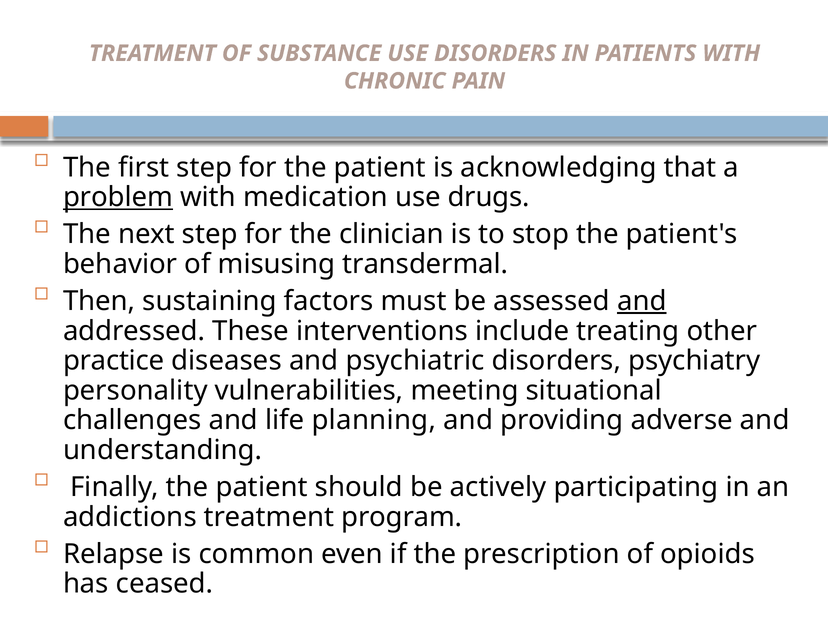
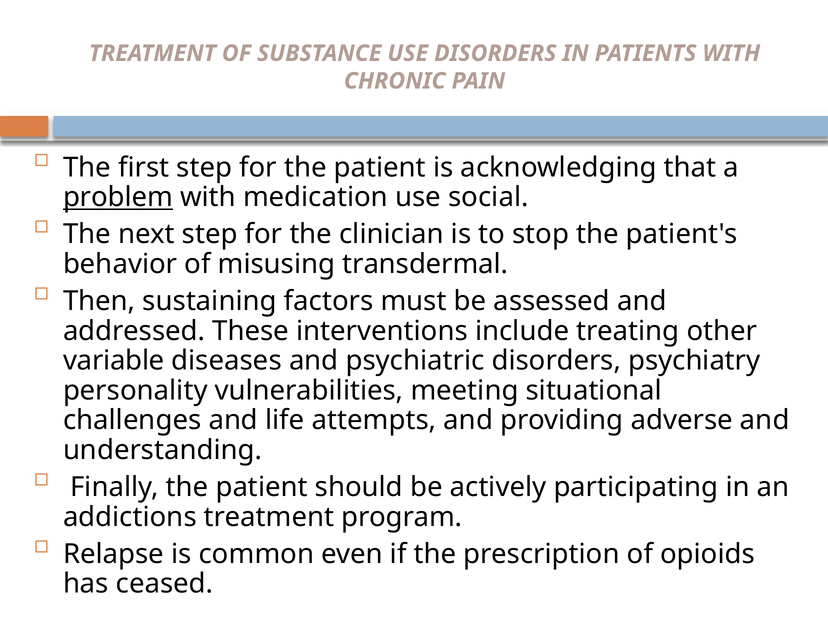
drugs: drugs -> social (488, 197)
and underline: present -> none (642, 301)
practice: practice -> variable (114, 361)
planning: planning -> attempts (374, 420)
